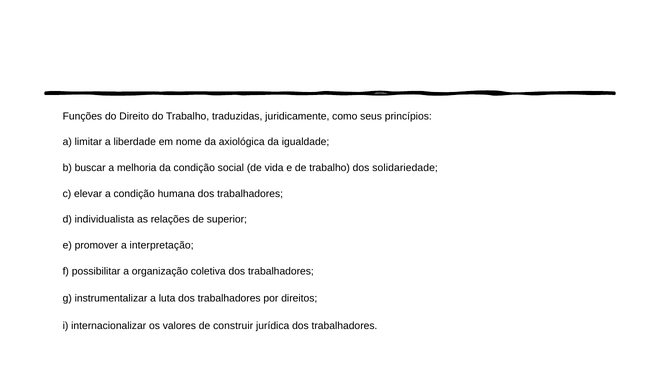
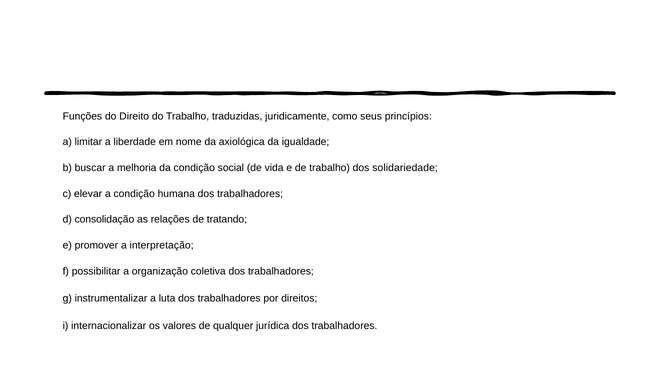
individualista: individualista -> consolidação (104, 220)
superior: superior -> tratando (227, 220)
construir: construir -> qualquer (233, 326)
